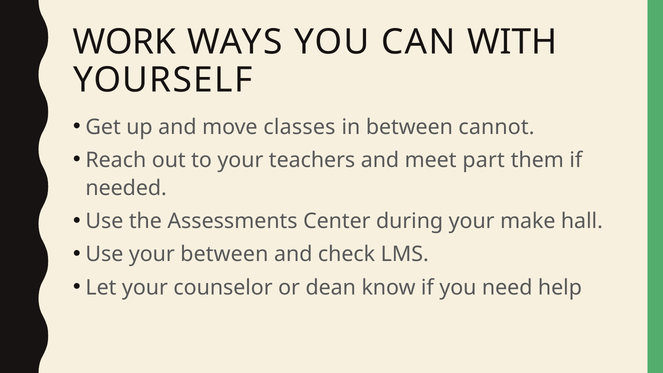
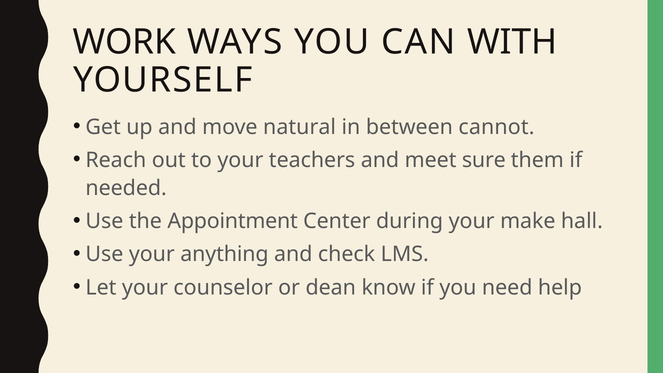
classes: classes -> natural (300, 127)
part: part -> sure (484, 160)
Assessments: Assessments -> Appointment (233, 221)
your between: between -> anything (224, 254)
